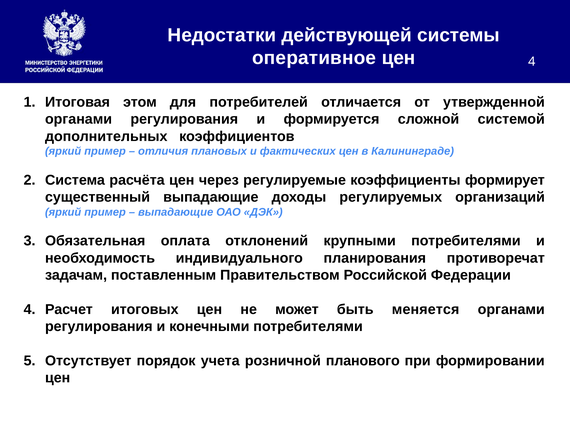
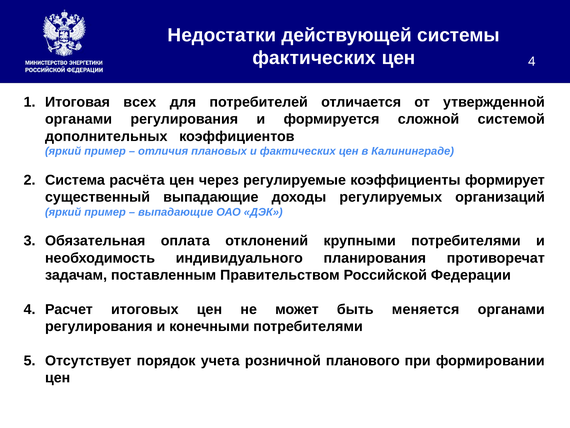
оперативное: оперативное -> фактических (314, 58)
этом: этом -> всех (140, 102)
